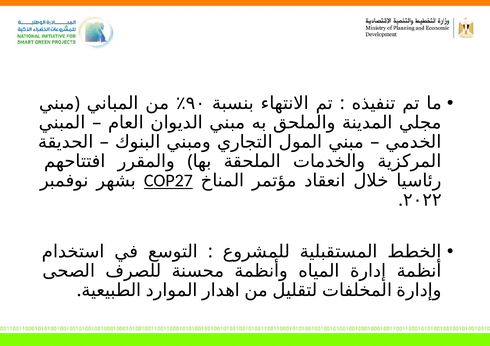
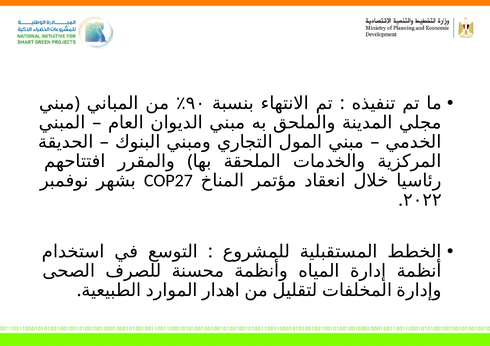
COP27 underline: present -> none (168, 181)
